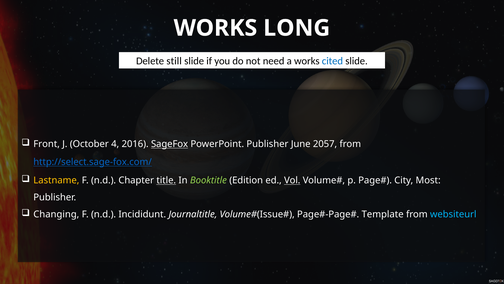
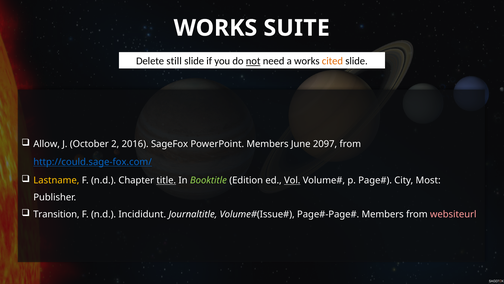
LONG: LONG -> SUITE (297, 28)
not underline: none -> present (253, 61)
cited colour: blue -> orange (332, 61)
Front: Front -> Allow (47, 144)
4: 4 -> 2 (115, 144)
SageFox underline: present -> none (170, 144)
PowerPoint Publisher: Publisher -> Members (268, 144)
2057: 2057 -> 2097 (325, 144)
http://select.sage-fox.com/: http://select.sage-fox.com/ -> http://could.sage-fox.com/ (93, 162)
Changing: Changing -> Transition (56, 214)
Template: Template -> Members (383, 214)
websiteurl colour: light blue -> pink (453, 214)
